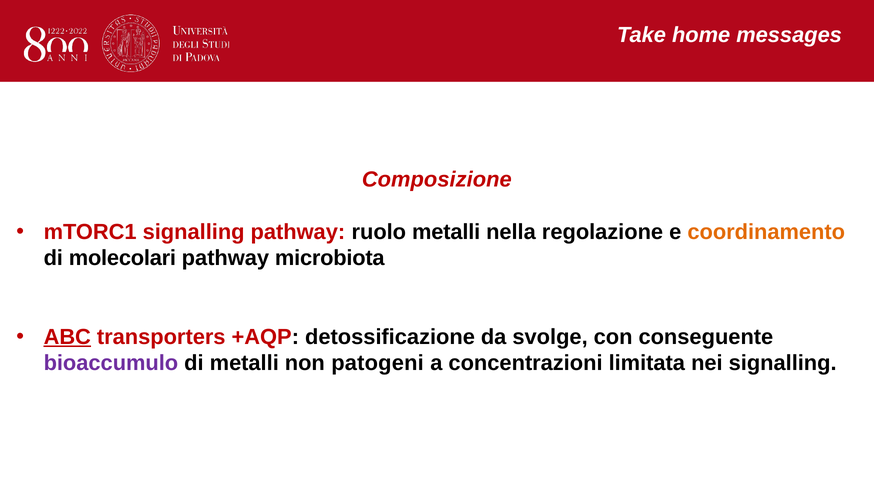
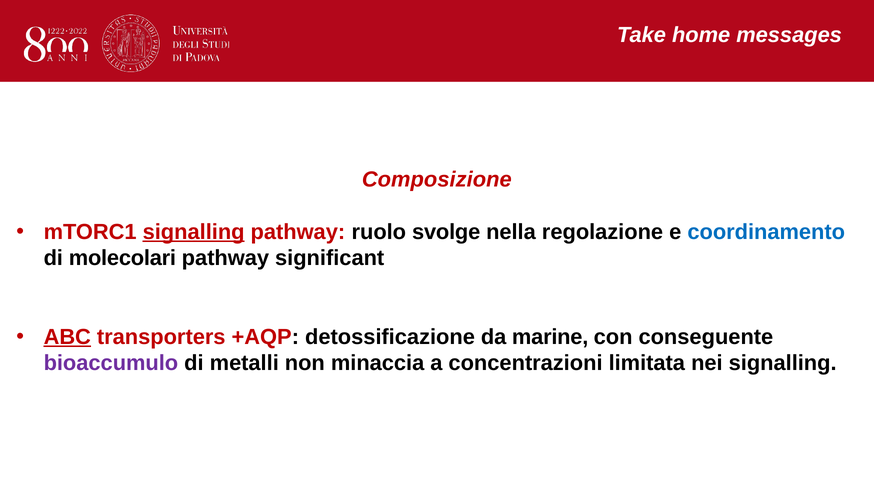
signalling underline: none -> present (194, 232)
ruolo metalli: metalli -> svolge (446, 232)
coordinamento colour: orange -> blue (766, 232)
microbiota: microbiota -> significant (330, 258)
svolge: svolge -> marine (550, 337)
patogeni: patogeni -> minaccia (378, 363)
